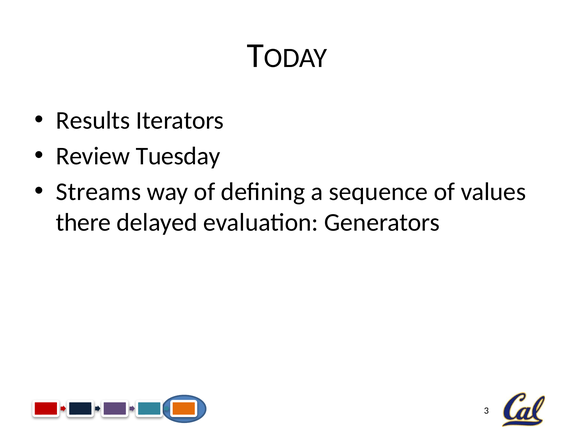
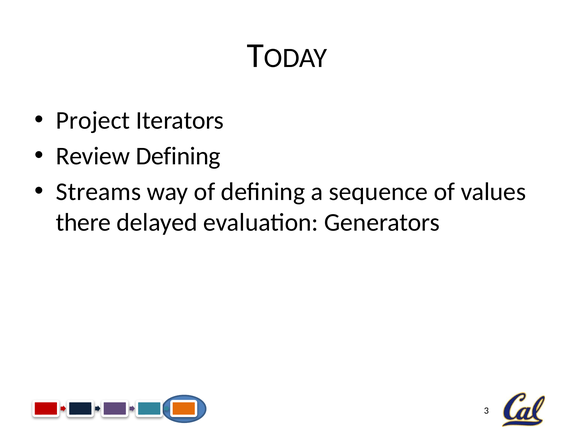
Results: Results -> Project (93, 120)
Review Tuesday: Tuesday -> Defining (178, 156)
